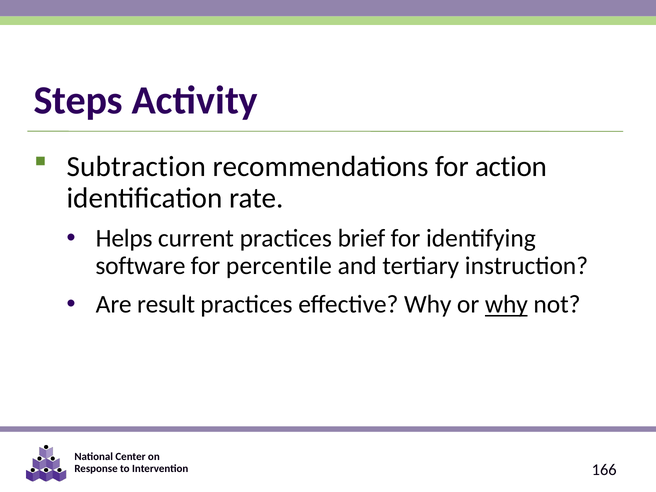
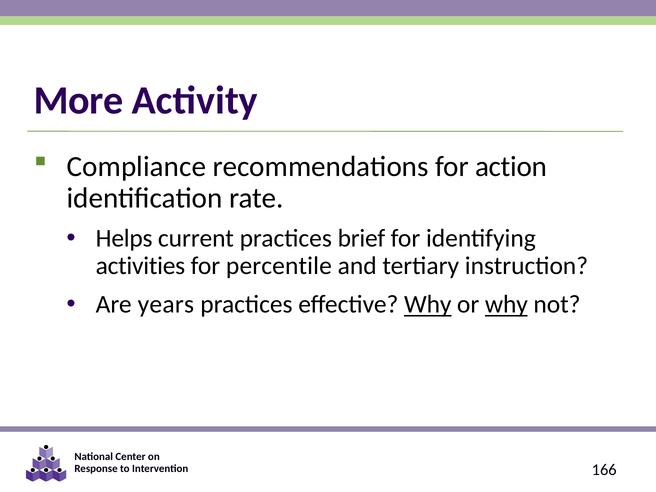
Steps: Steps -> More (78, 101)
Subtraction: Subtraction -> Compliance (136, 167)
software: software -> activities (140, 266)
result: result -> years (166, 305)
Why underline: none -> present (428, 305)
